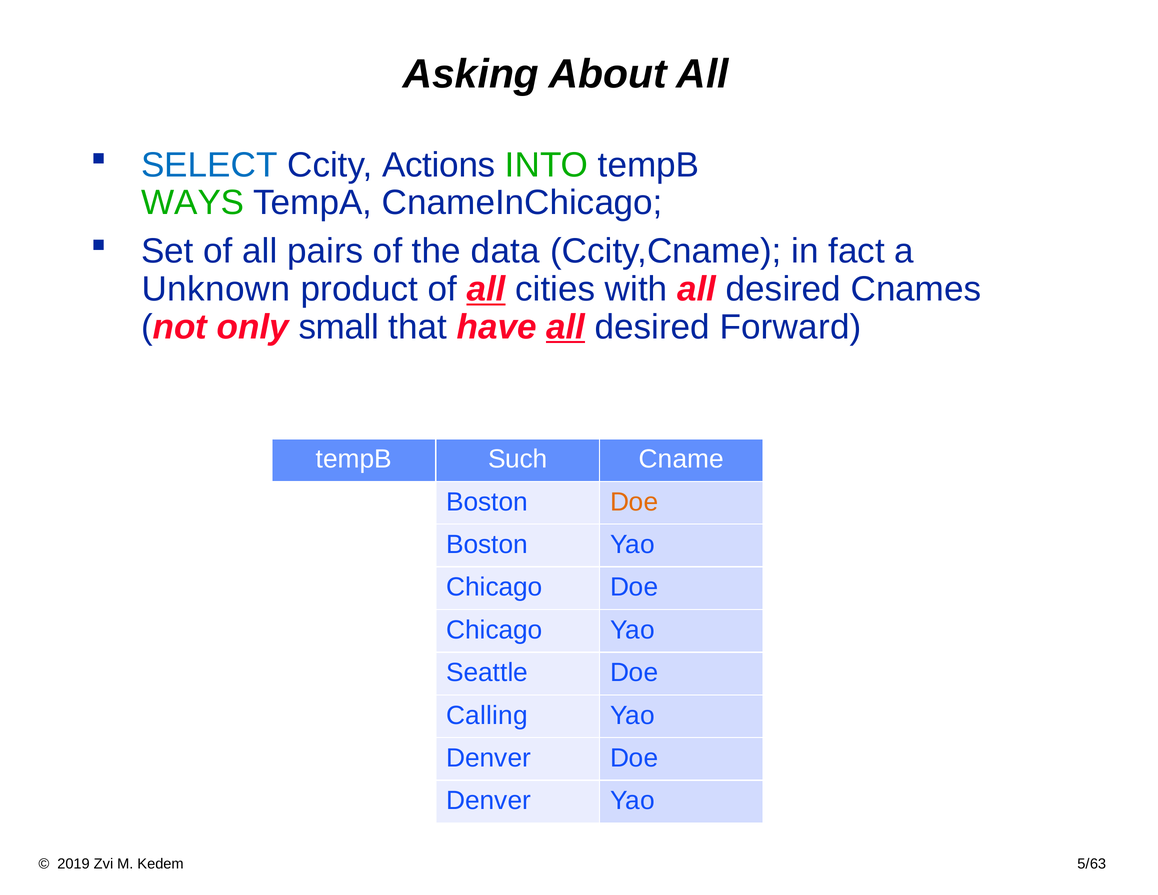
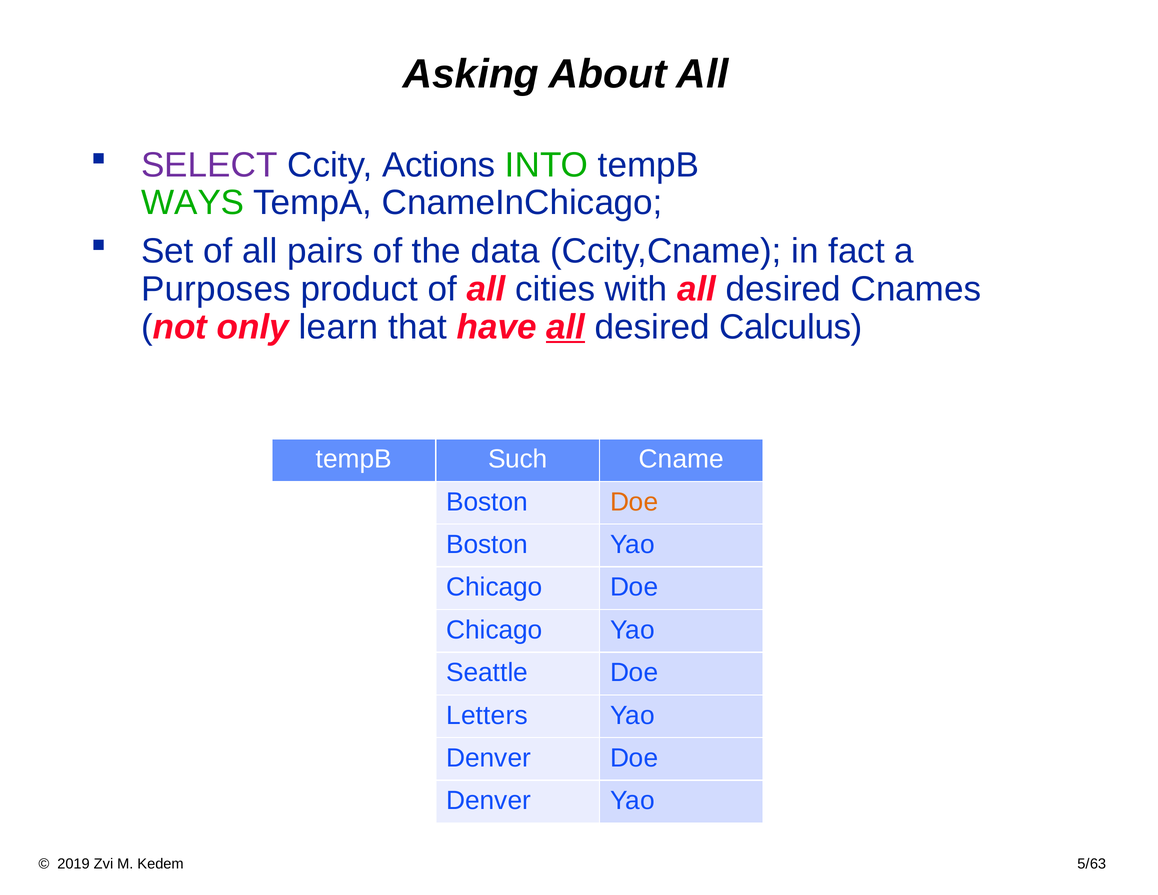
SELECT colour: blue -> purple (209, 165)
Unknown: Unknown -> Purposes (216, 289)
all underline: present -> none (486, 289)
small: small -> learn (339, 327)
Forward: Forward -> Calculus (791, 327)
Calling: Calling -> Letters (487, 715)
